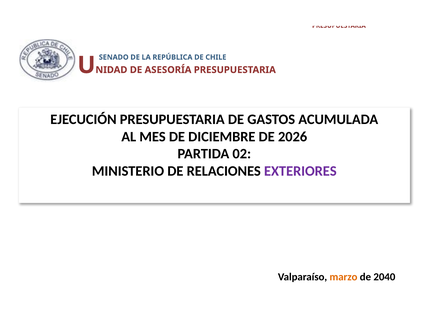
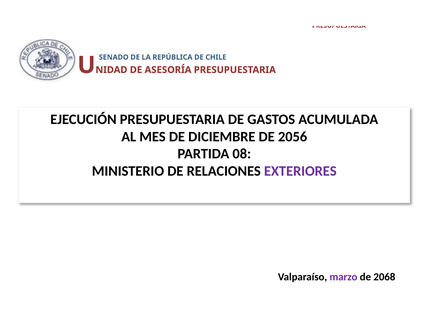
2026: 2026 -> 2056 (293, 137)
02: 02 -> 08 (242, 154)
marzo colour: orange -> purple (343, 277)
2040: 2040 -> 2068 (384, 277)
